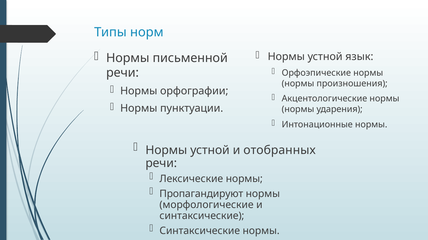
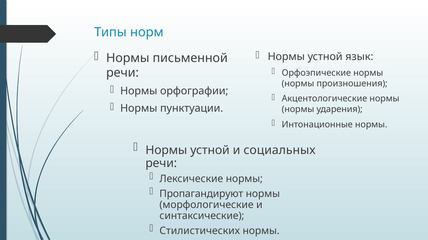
отобранных: отобранных -> социальных (280, 151)
Синтаксические: Синтаксические -> Стилистических (200, 232)
